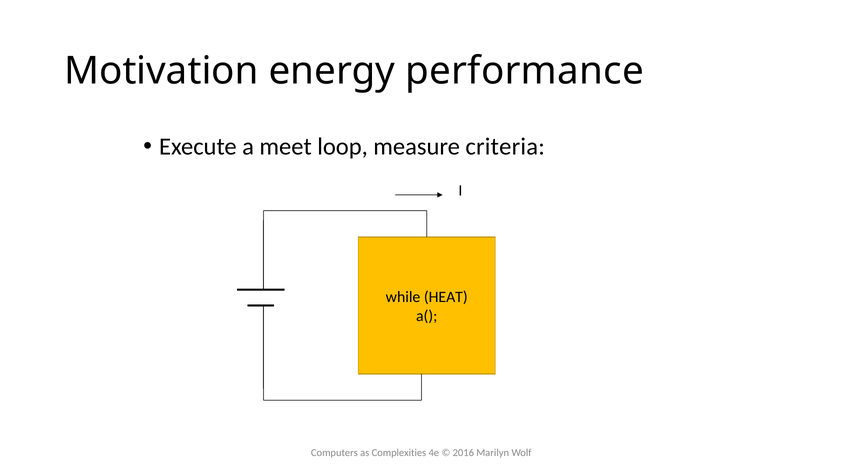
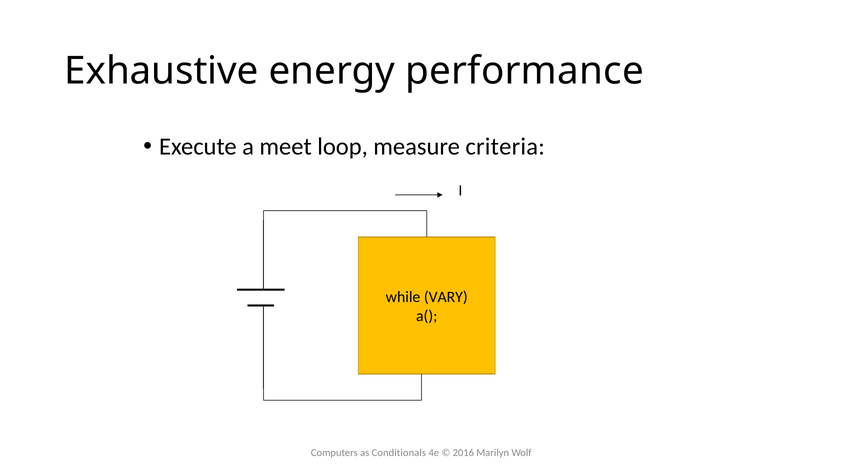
Motivation: Motivation -> Exhaustive (161, 71)
HEAT: HEAT -> VARY (446, 297)
Complexities: Complexities -> Conditionals (399, 453)
